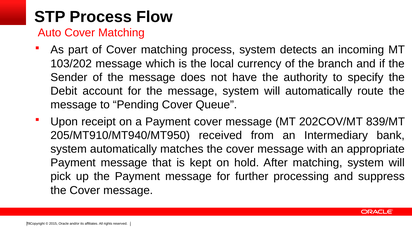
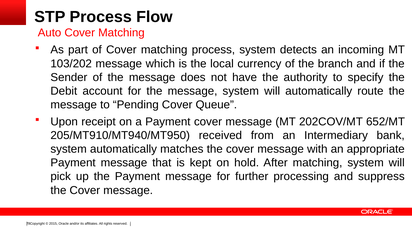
839/MT: 839/MT -> 652/MT (386, 122)
